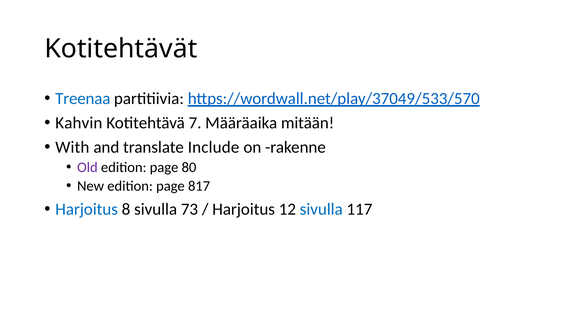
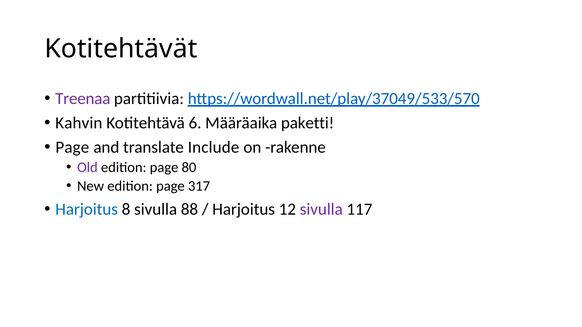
Treenaa colour: blue -> purple (83, 99)
7: 7 -> 6 (195, 123)
mitään: mitään -> paketti (308, 123)
With: With -> Page (72, 148)
817: 817 -> 317 (199, 186)
73: 73 -> 88 (189, 209)
sivulla colour: blue -> purple (321, 209)
